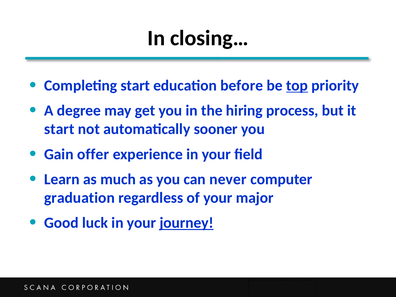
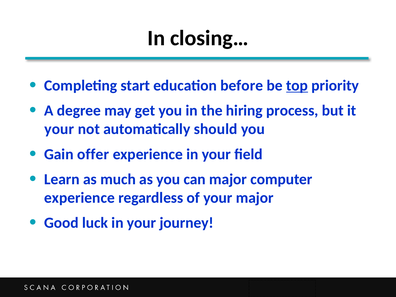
start: start -> your (59, 129)
sooner: sooner -> should (216, 129)
can never: never -> major (228, 179)
graduation: graduation -> experience (79, 198)
journey underline: present -> none (187, 223)
